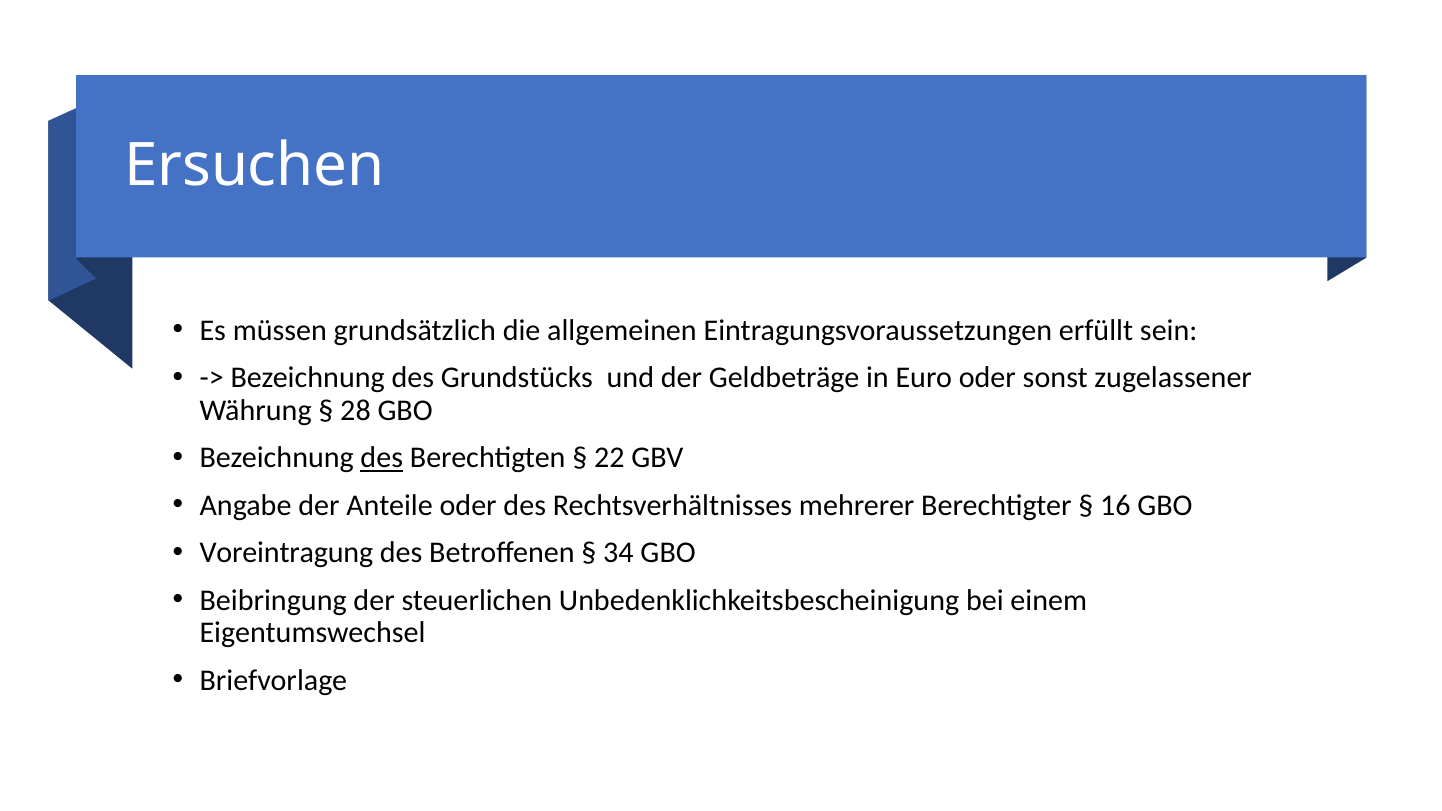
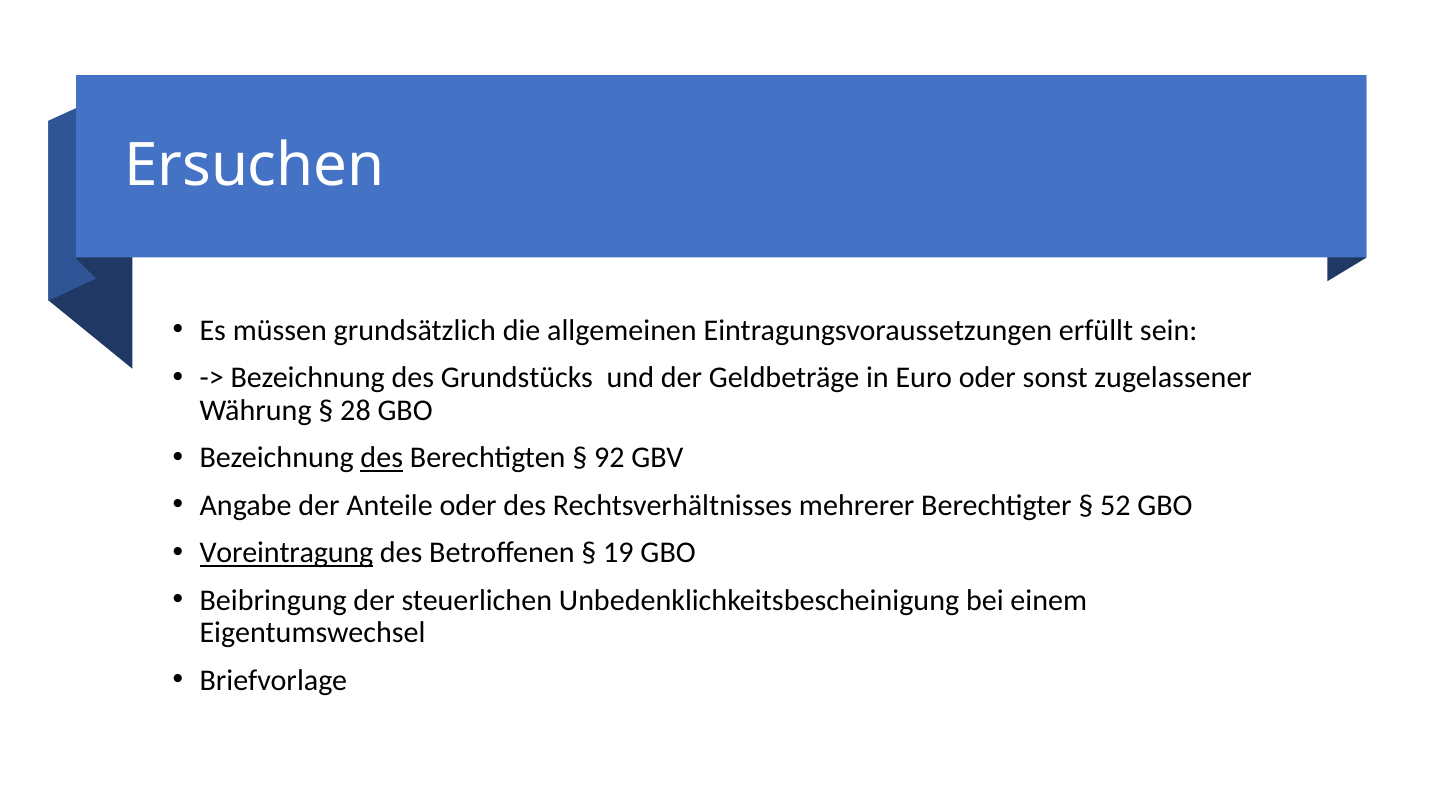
22: 22 -> 92 (609, 458)
16: 16 -> 52 (1115, 505)
Voreintragung underline: none -> present (286, 553)
34: 34 -> 19 (618, 553)
